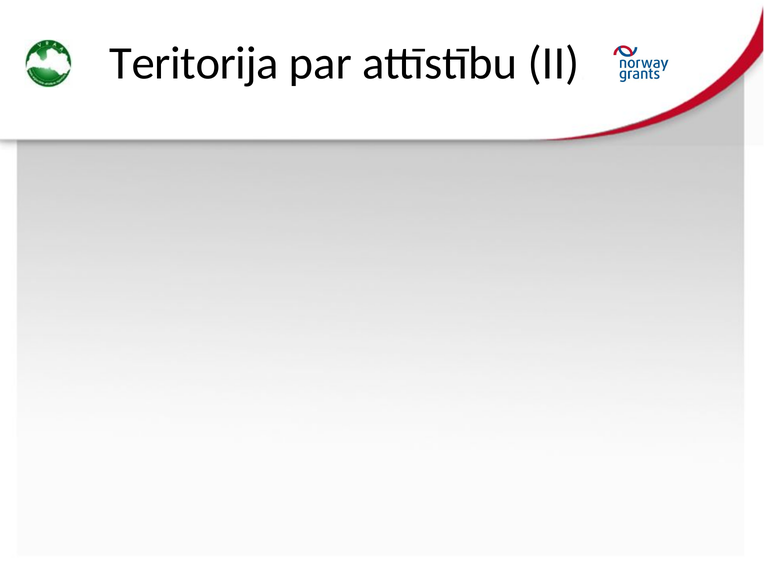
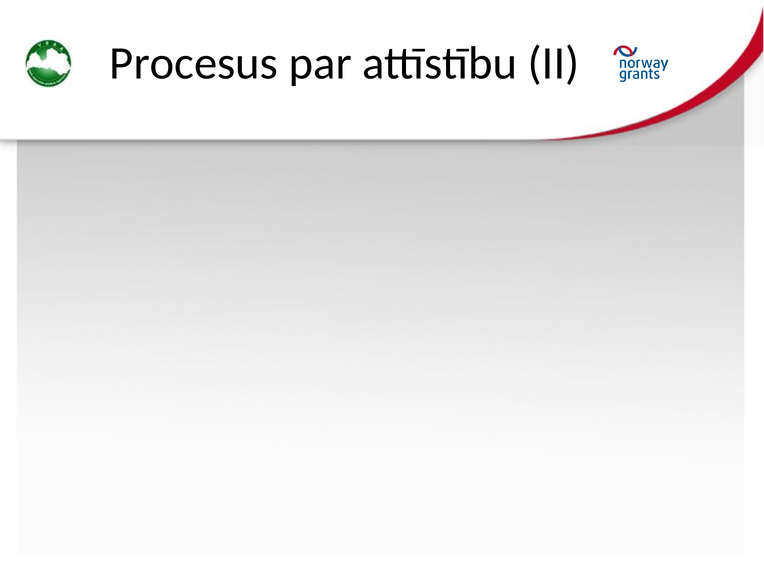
Teritorija: Teritorija -> Procesus (194, 63)
